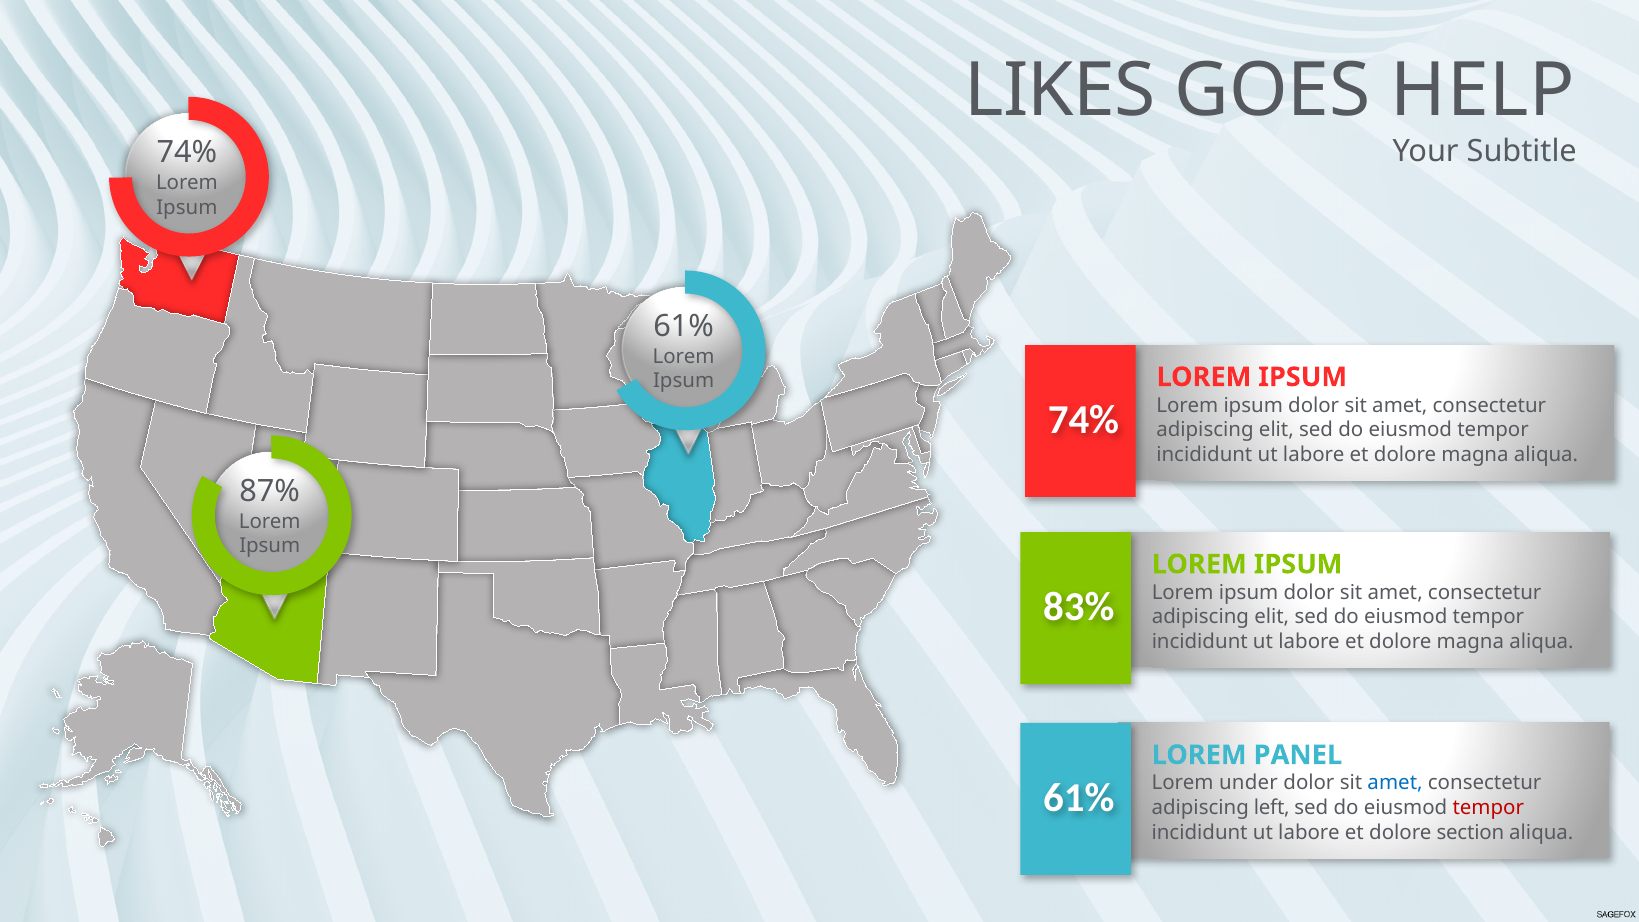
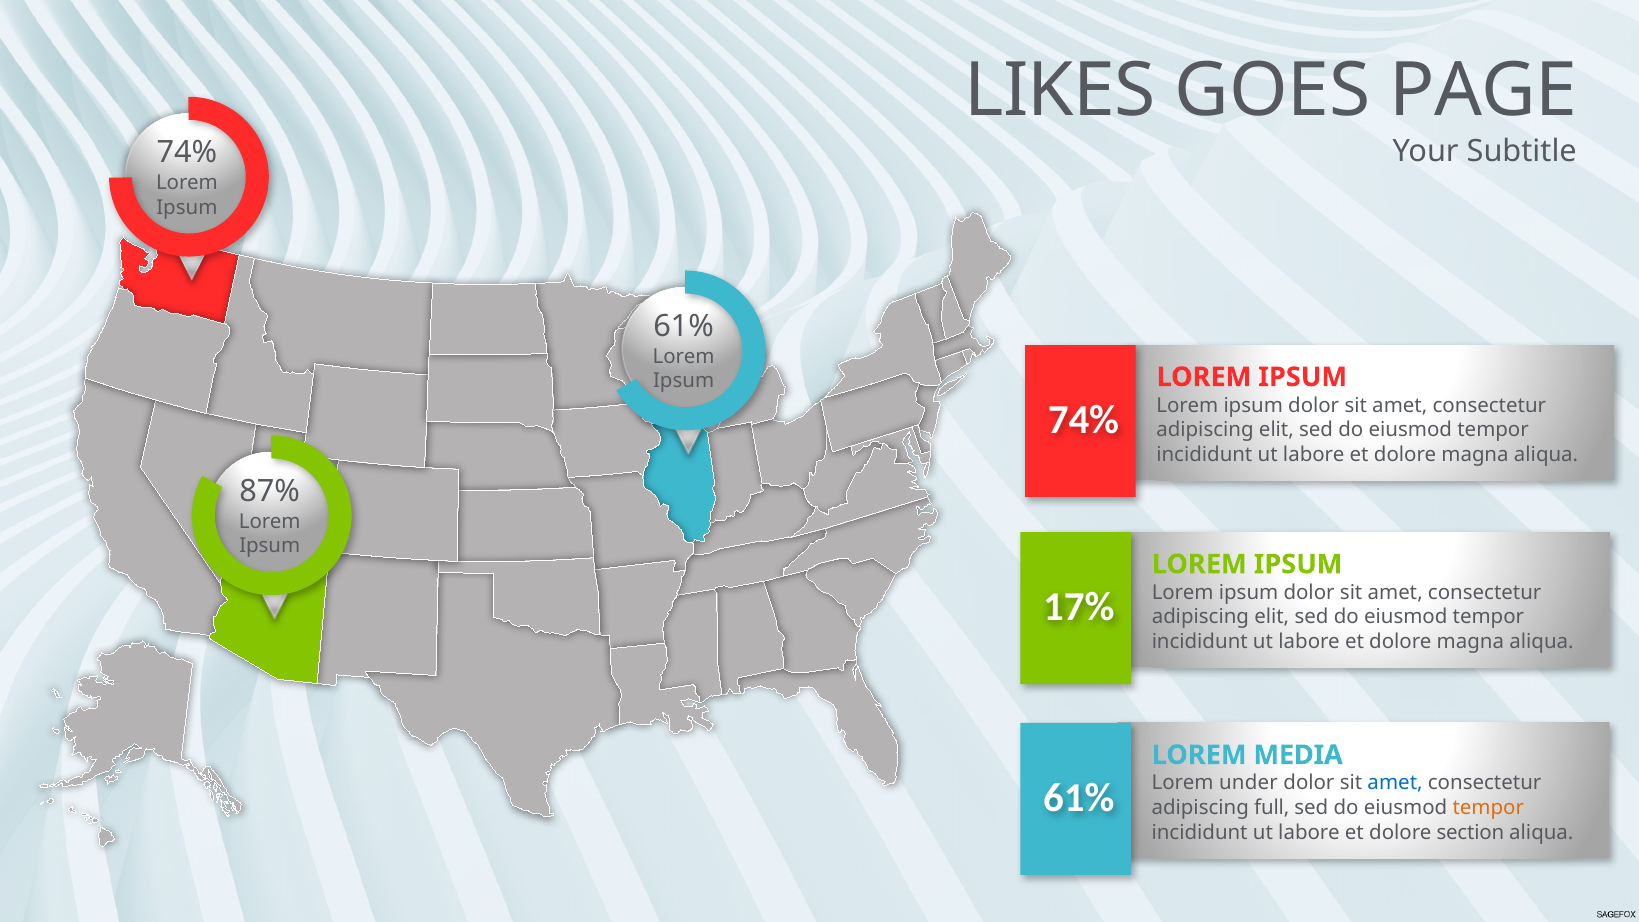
HELP: HELP -> PAGE (1484, 91)
83%: 83% -> 17% (1079, 607)
PANEL: PANEL -> MEDIA (1298, 755)
left: left -> full (1272, 808)
tempor colour: red -> orange (1488, 808)
